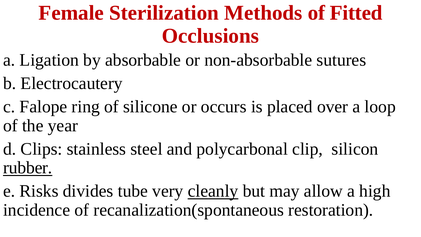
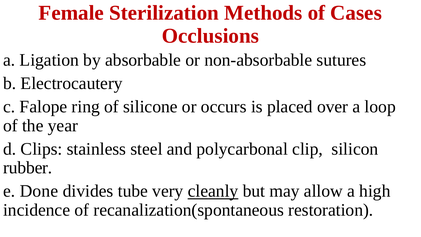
Fitted: Fitted -> Cases (356, 13)
rubber underline: present -> none (28, 168)
Risks: Risks -> Done (39, 191)
